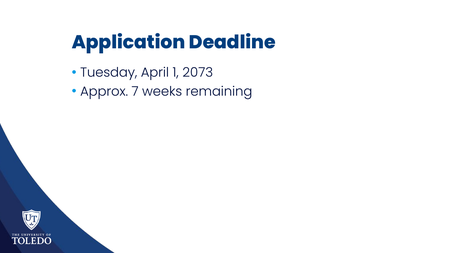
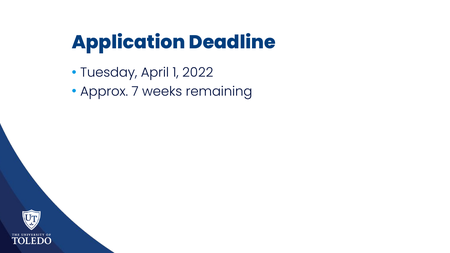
2073: 2073 -> 2022 (198, 73)
